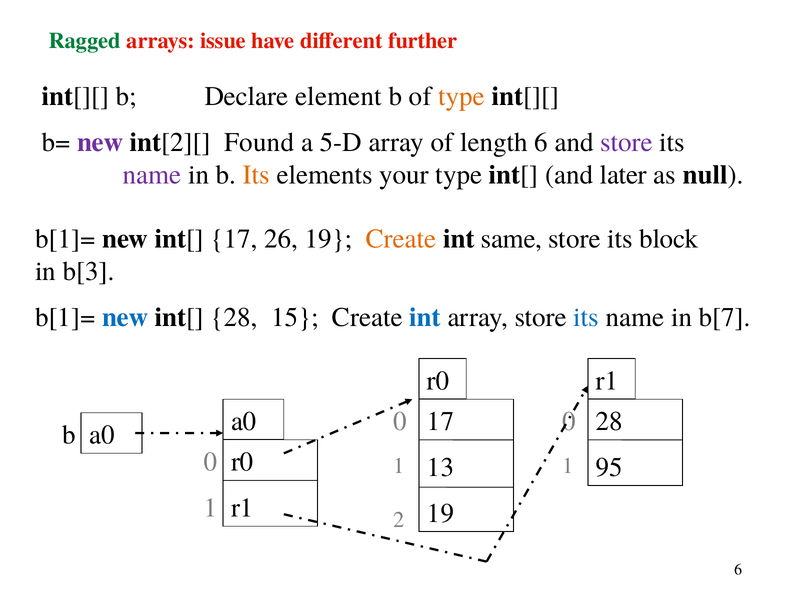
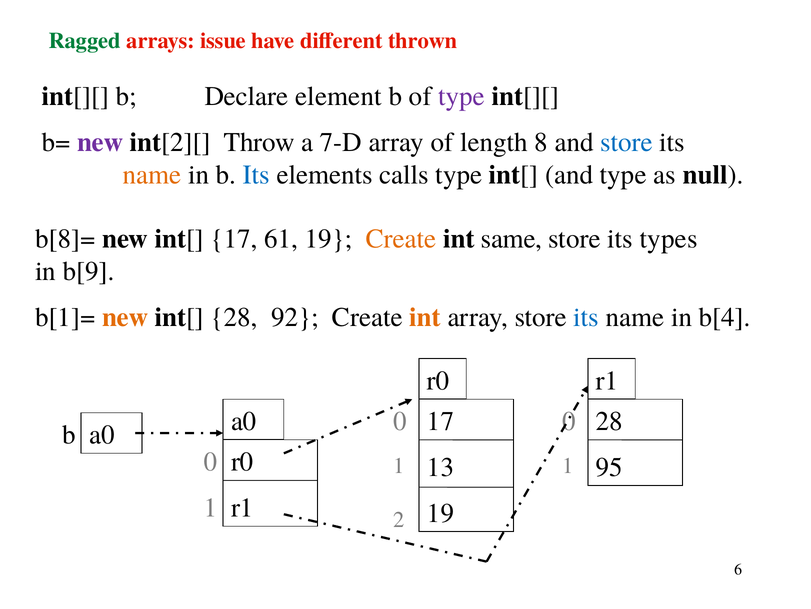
further: further -> thrown (423, 41)
type colour: orange -> purple (462, 96)
Found: Found -> Throw (259, 142)
5-D: 5-D -> 7-D (341, 142)
length 6: 6 -> 8 (541, 142)
store colour: purple -> blue (627, 142)
name colour: purple -> orange (152, 175)
Its colour: orange -> blue (256, 175)
your: your -> calls (404, 175)
and later: later -> type (623, 175)
b[1]=: b[1]= -> b[8]= (65, 238)
26: 26 -> 61 (281, 238)
block: block -> types (669, 238)
b[3: b[3 -> b[9 (89, 271)
new colour: blue -> orange (125, 317)
15: 15 -> 92 (295, 317)
int colour: blue -> orange (425, 317)
b[7: b[7 -> b[4 (725, 317)
